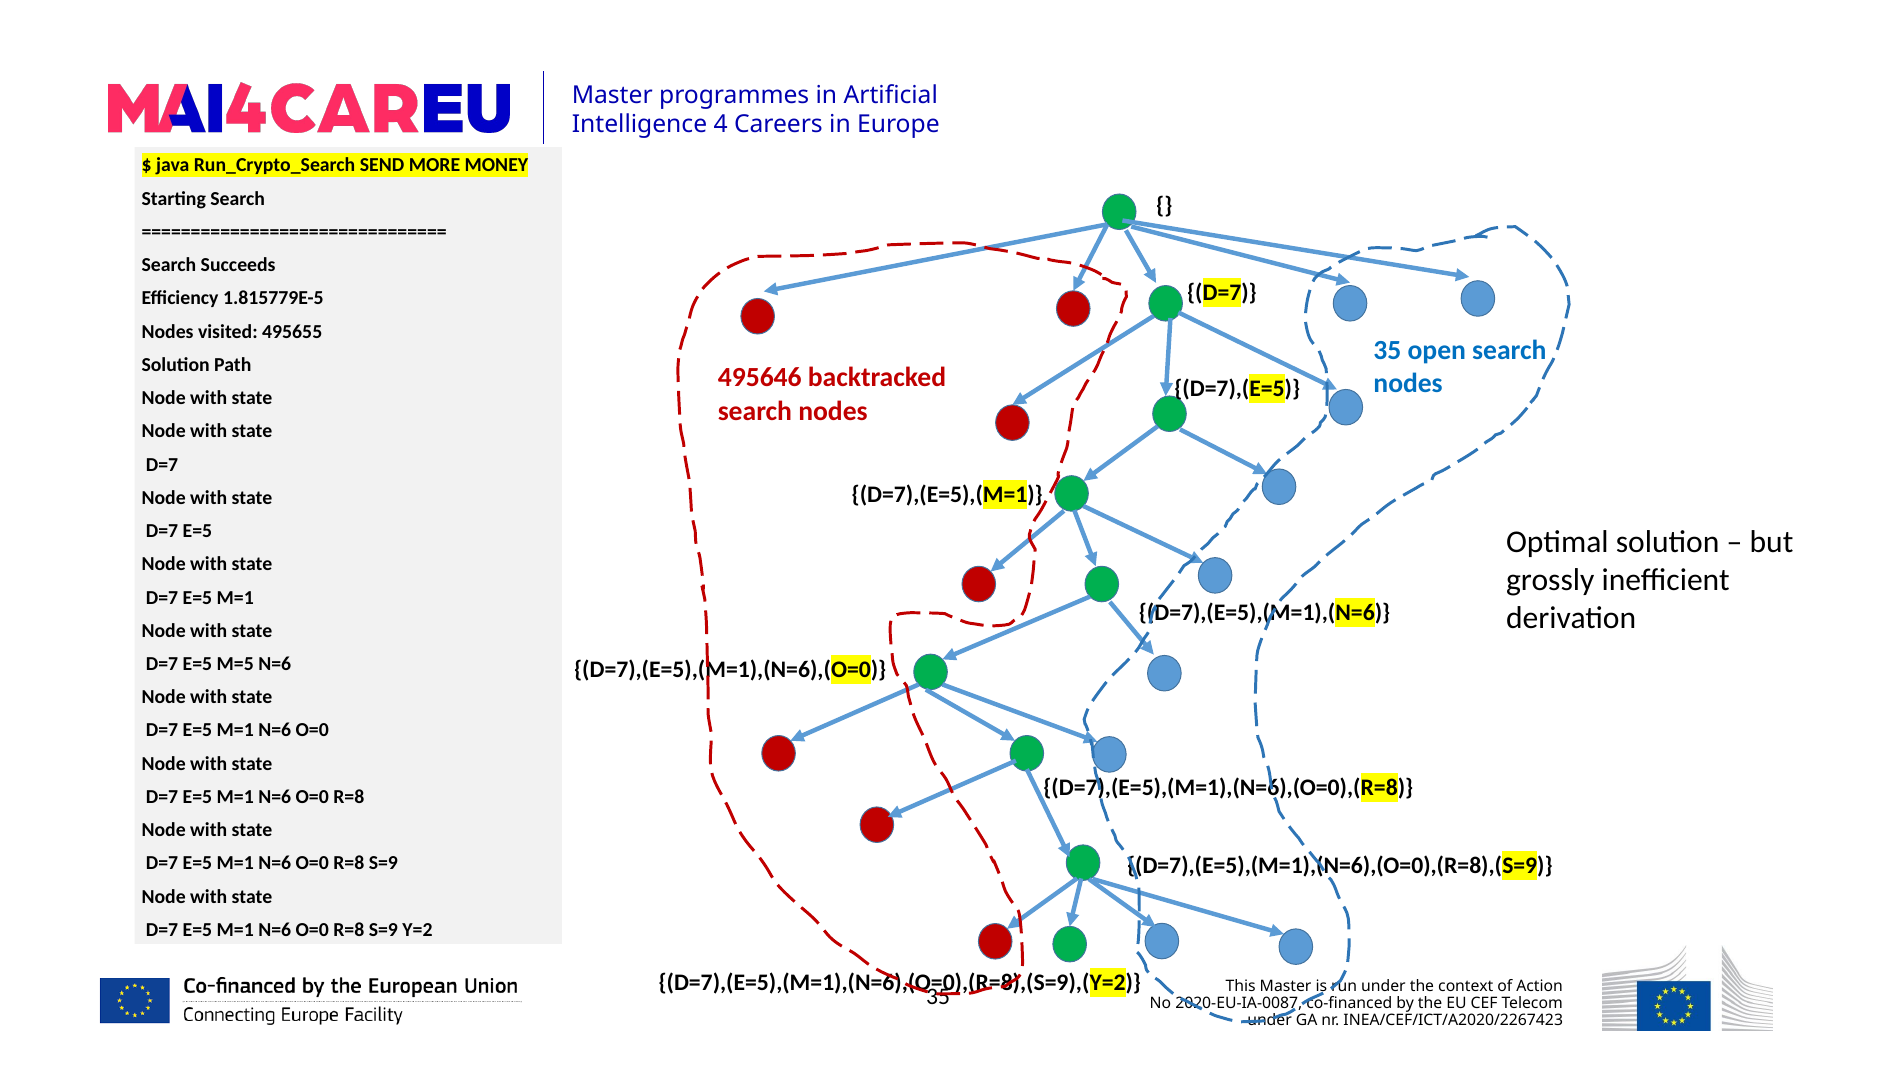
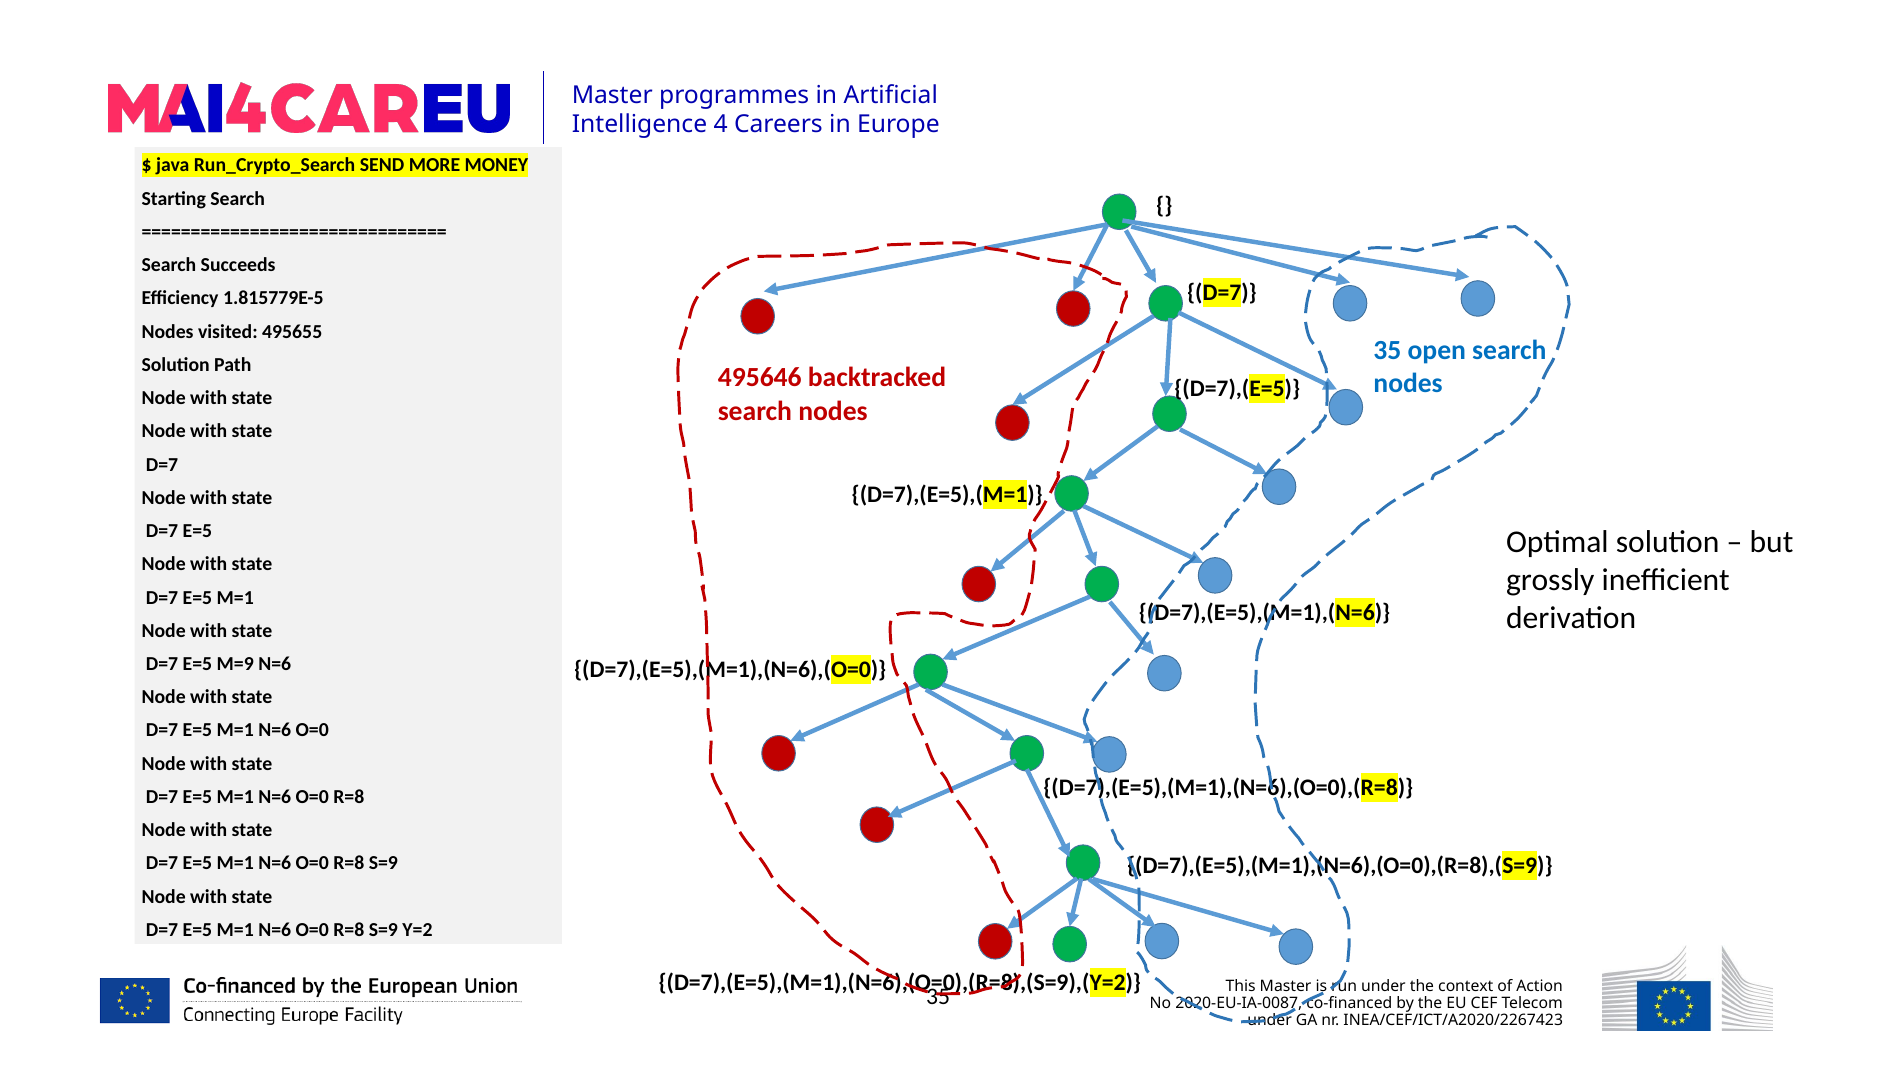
M=5: M=5 -> M=9 (235, 664)
